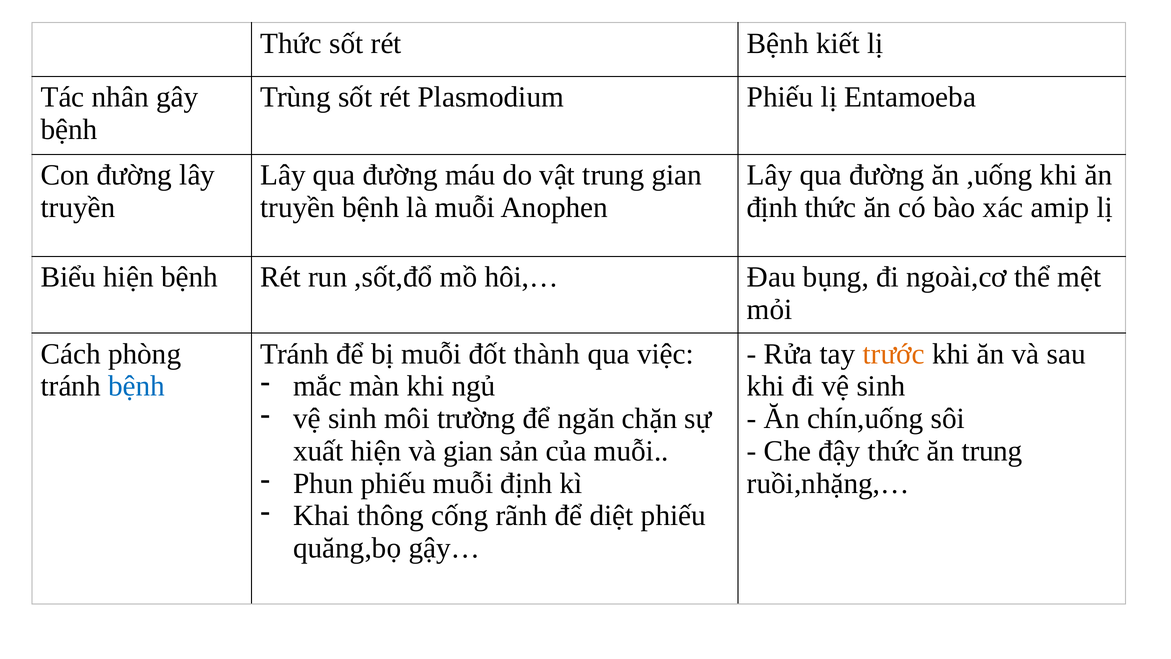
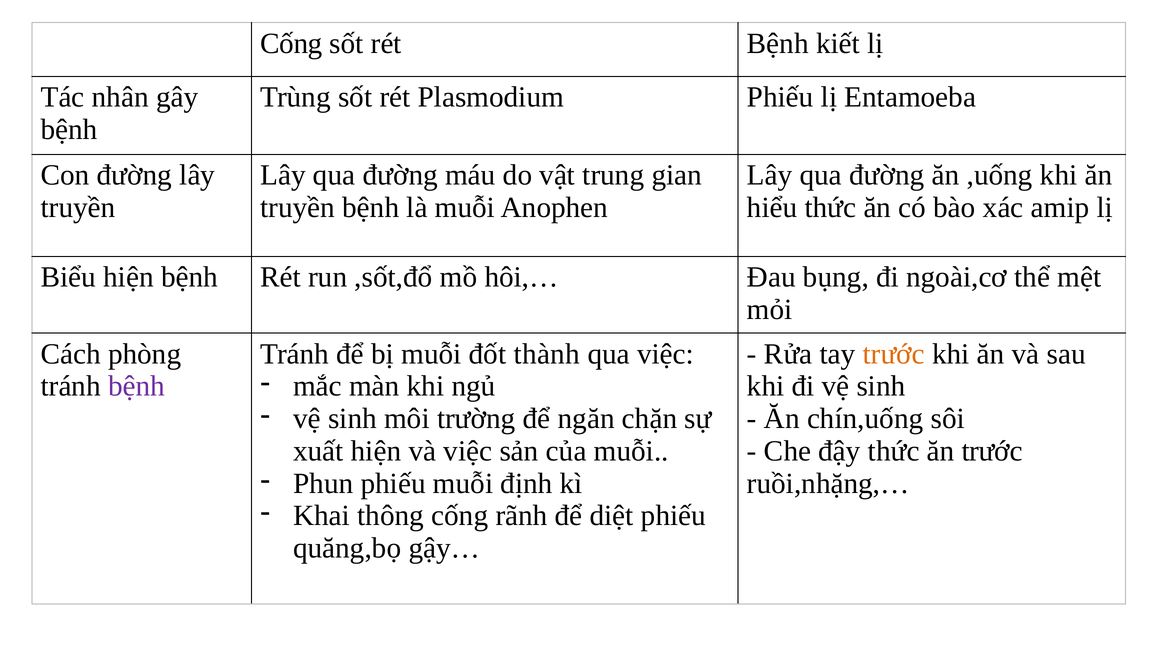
Thức: Thức -> Cống (291, 43)
định: định -> hiểu (772, 207)
bệnh colour: blue -> purple (136, 386)
và gian: gian -> việc (468, 451)
ăn trung: trung -> trước (992, 451)
